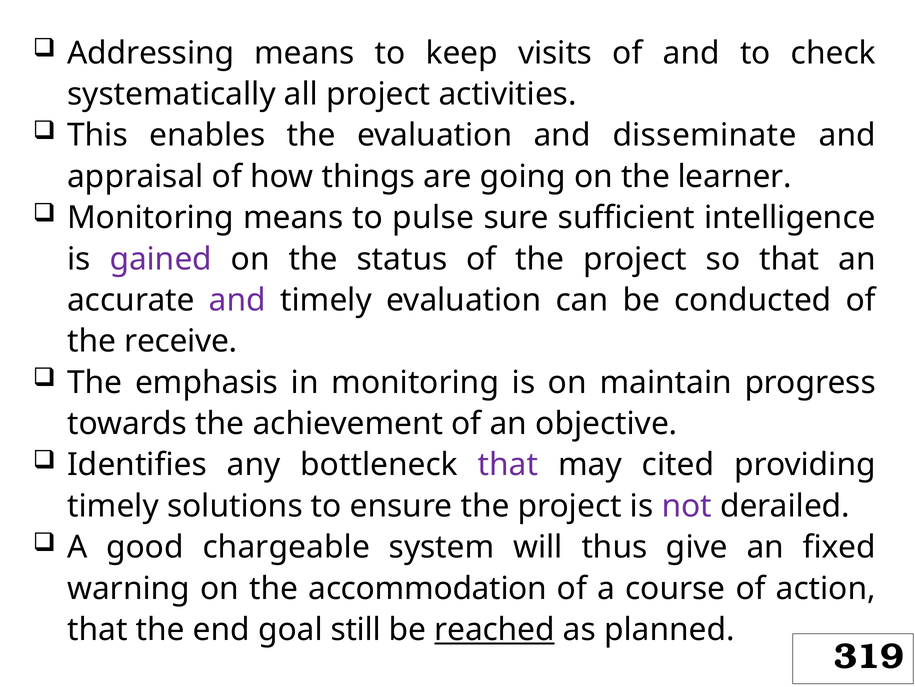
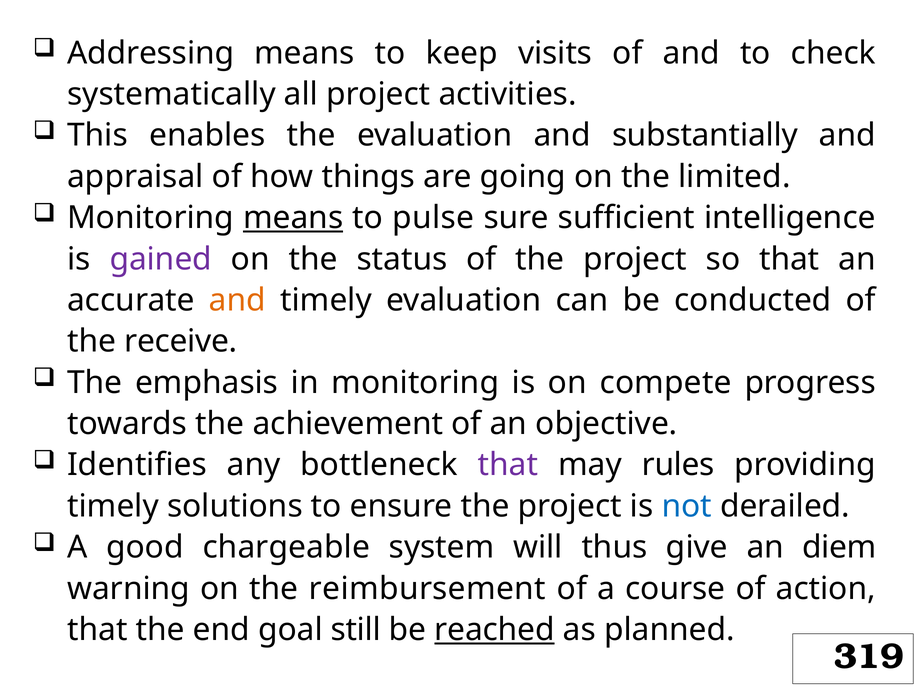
disseminate: disseminate -> substantially (705, 135)
learner: learner -> limited (734, 176)
means underline: none -> present (293, 218)
and colour: purple -> orange (237, 300)
maintain: maintain -> compete (666, 382)
cited: cited -> rules (678, 464)
not colour: purple -> blue (687, 506)
fixed: fixed -> diem (839, 547)
accommodation: accommodation -> reimbursement (427, 588)
